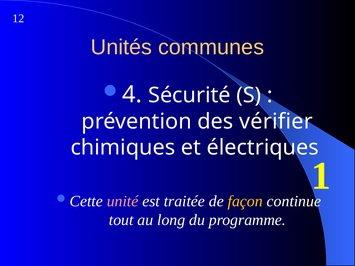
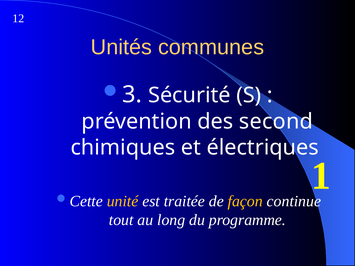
4: 4 -> 3 (132, 95)
vérifier: vérifier -> second (276, 122)
unité colour: pink -> yellow (123, 201)
